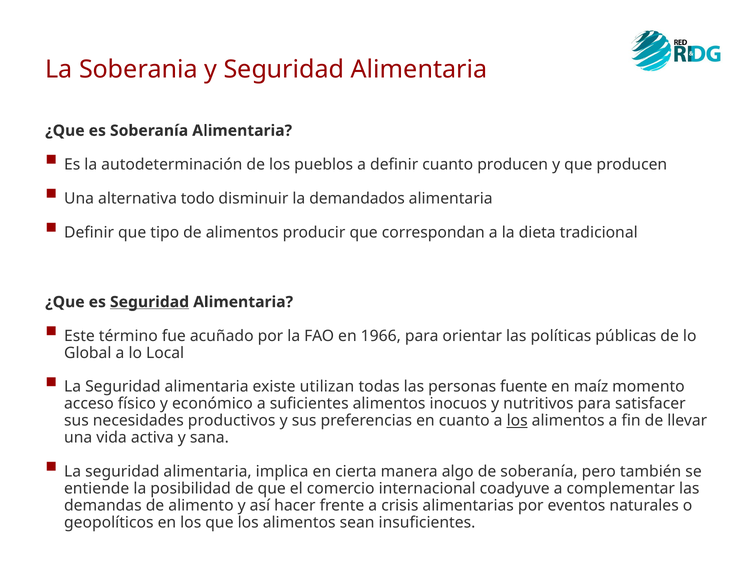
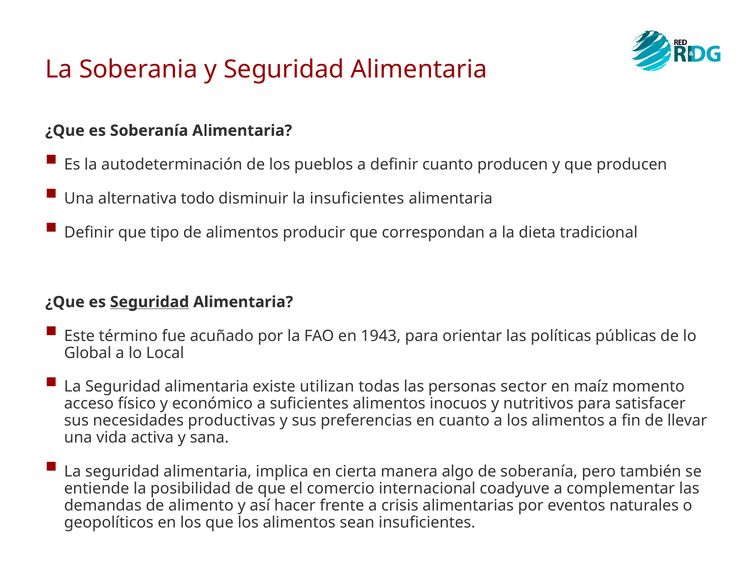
la demandados: demandados -> insuficientes (357, 199)
1966: 1966 -> 1943 (381, 336)
fuente: fuente -> sector (524, 387)
productivos: productivos -> productivas (232, 421)
los underline: present -> none (517, 421)
